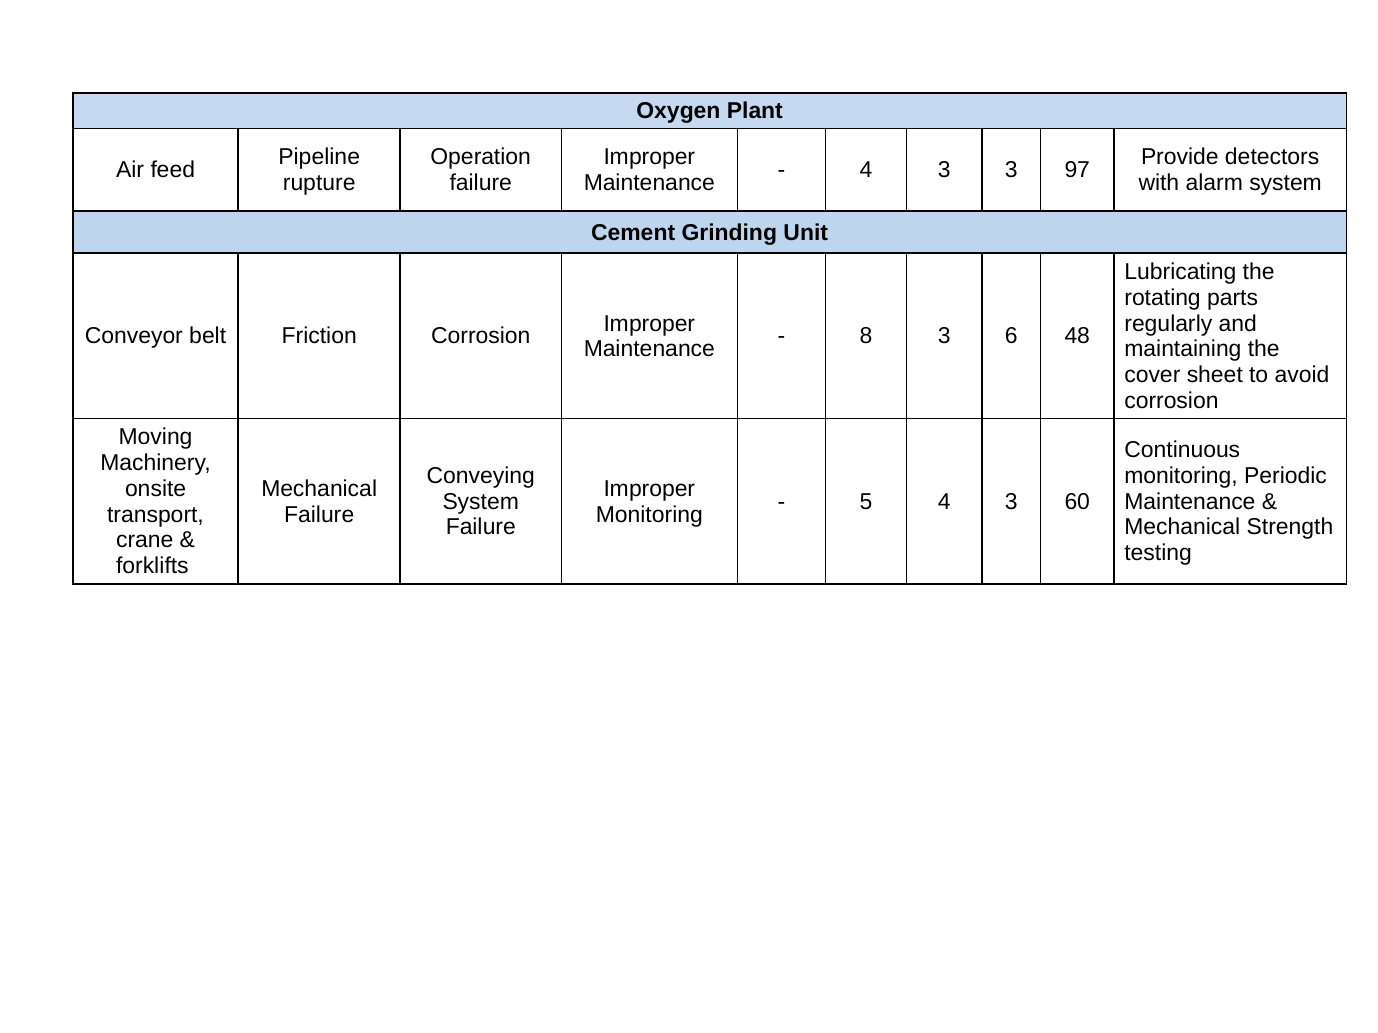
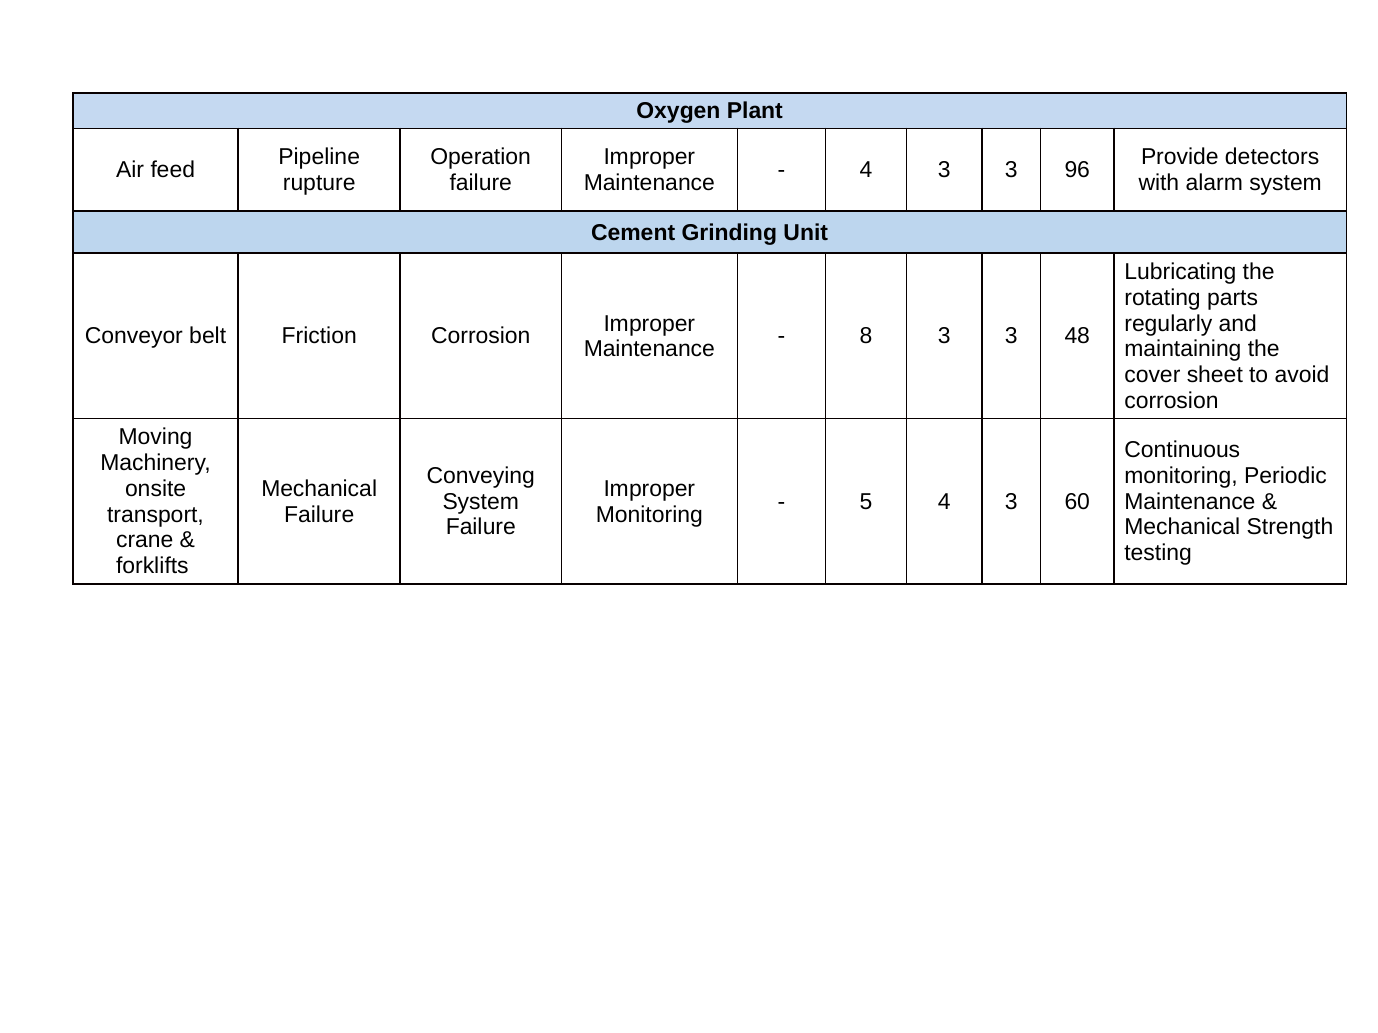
97: 97 -> 96 (1077, 170)
8 3 6: 6 -> 3 (1011, 336)
